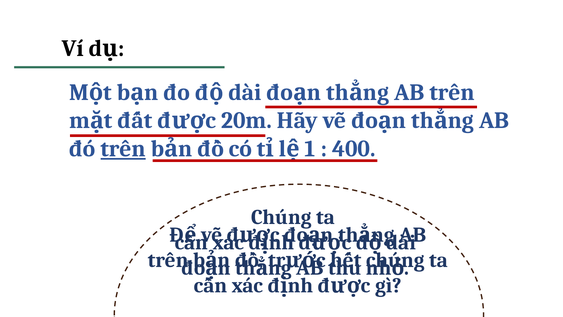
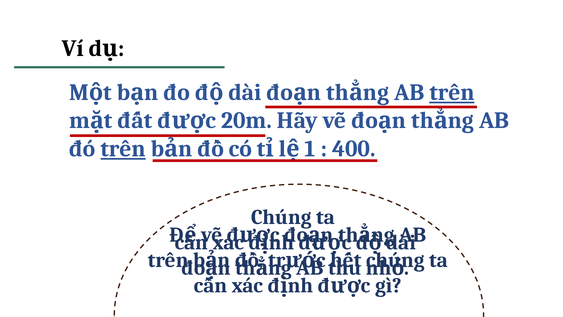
trên underline: none -> present (452, 92)
